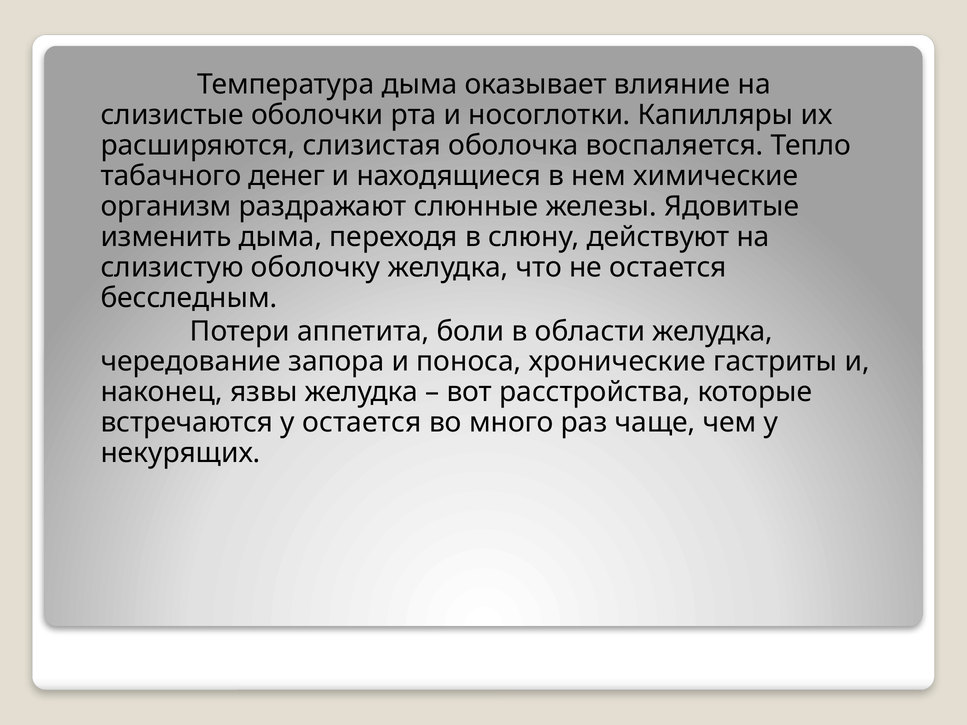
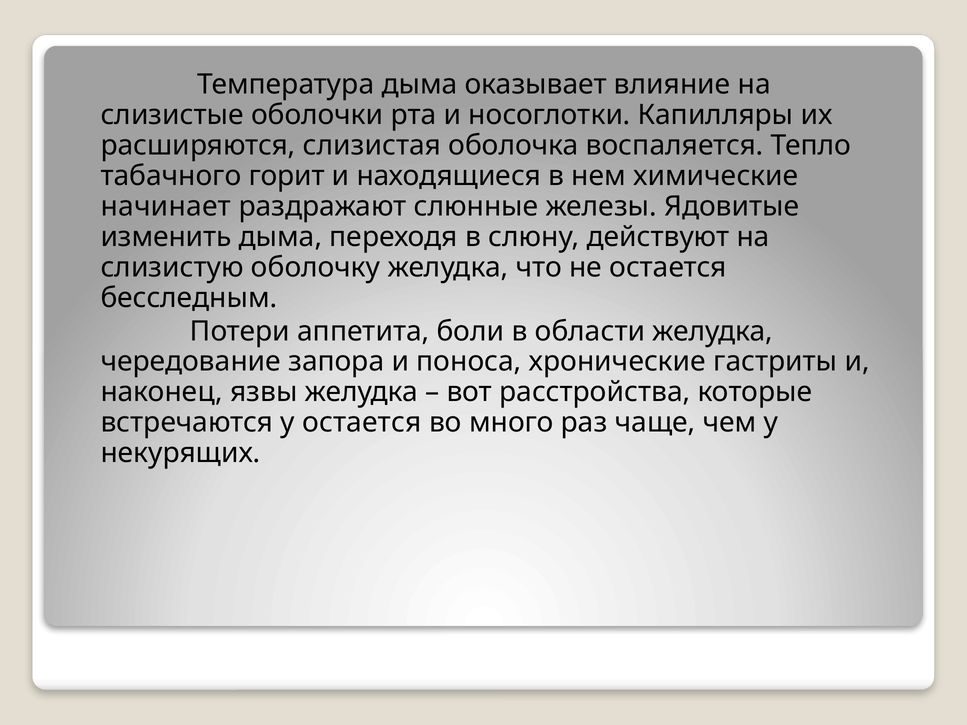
денег: денег -> горит (287, 176)
организм: организм -> начинает (166, 206)
